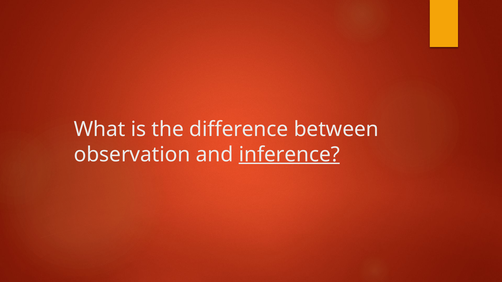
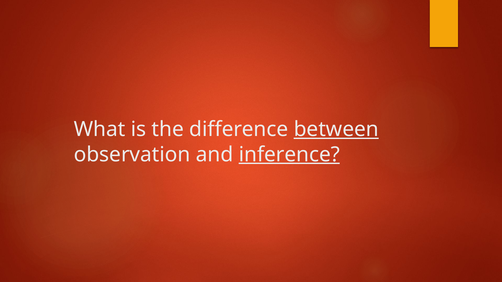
between underline: none -> present (336, 130)
